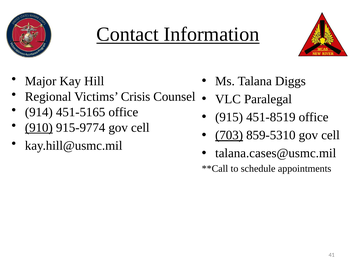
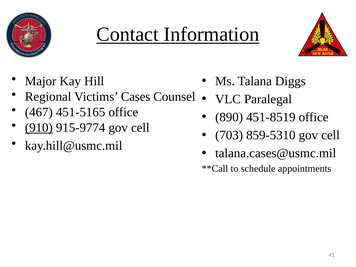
Crisis: Crisis -> Cases (136, 97)
914: 914 -> 467 (39, 112)
915: 915 -> 890 (229, 117)
703 underline: present -> none (229, 135)
